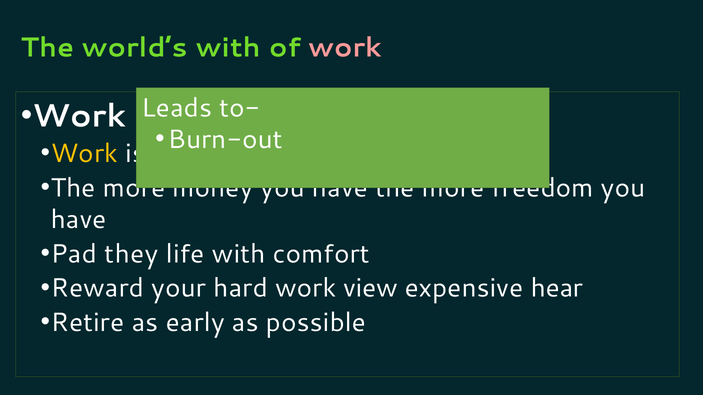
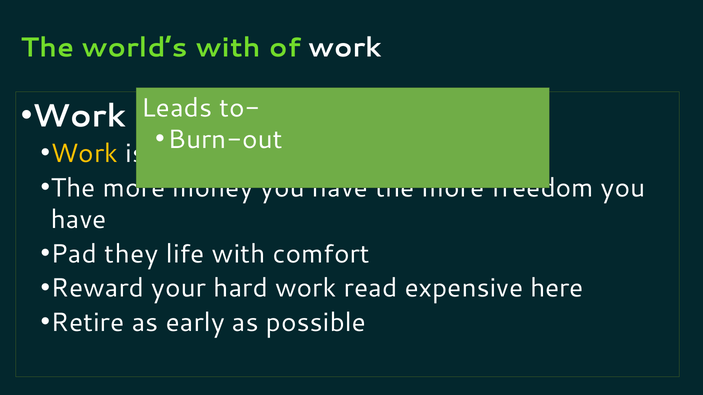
work colour: pink -> white (345, 48)
view: view -> read (371, 289)
hear: hear -> here (557, 289)
